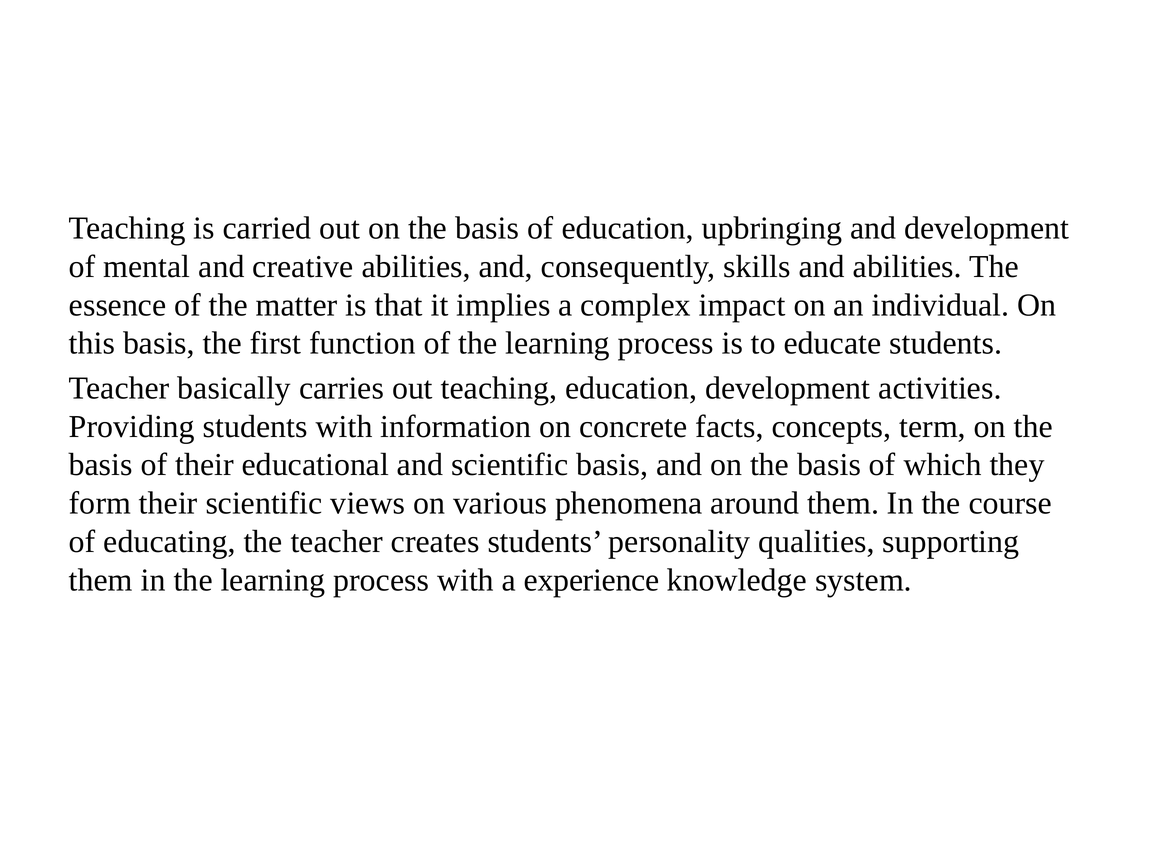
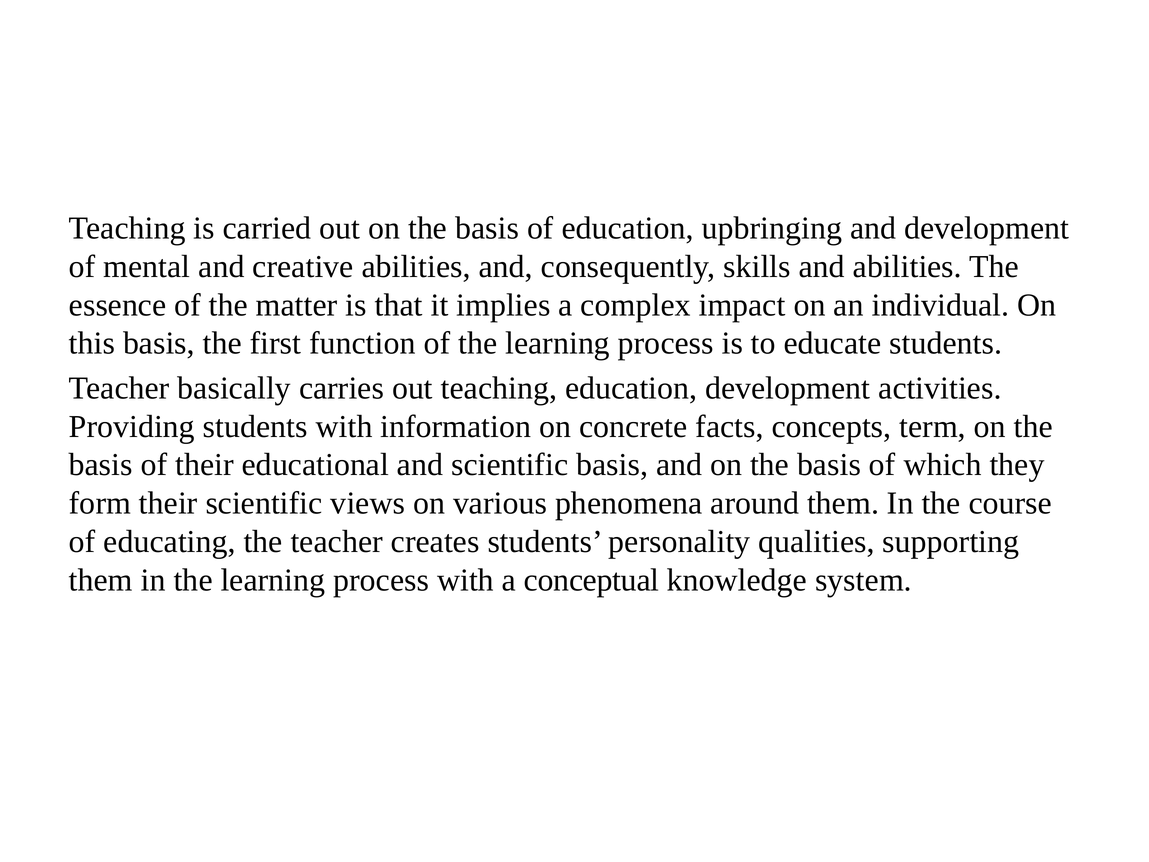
experience: experience -> conceptual (592, 580)
